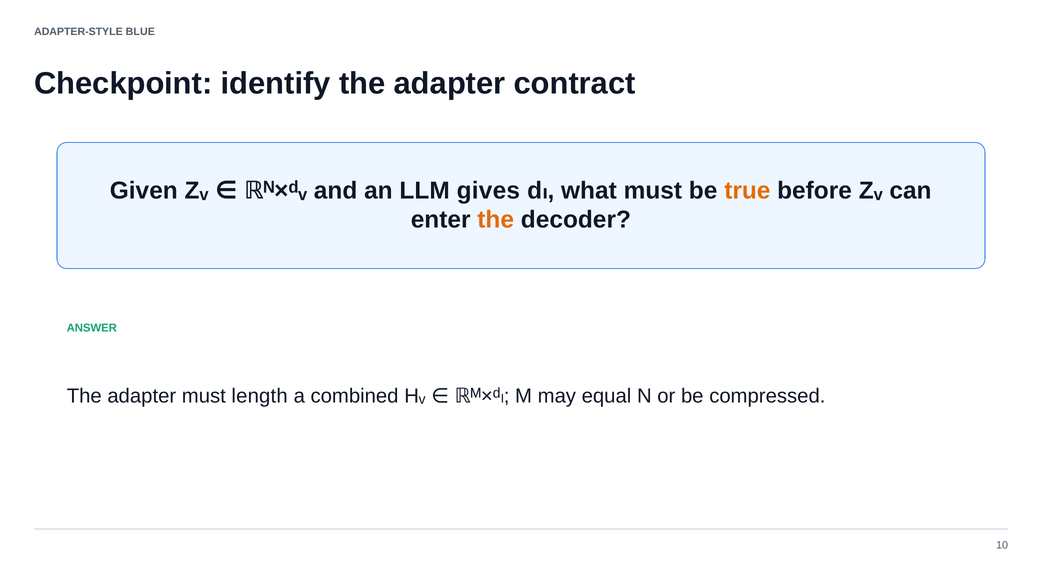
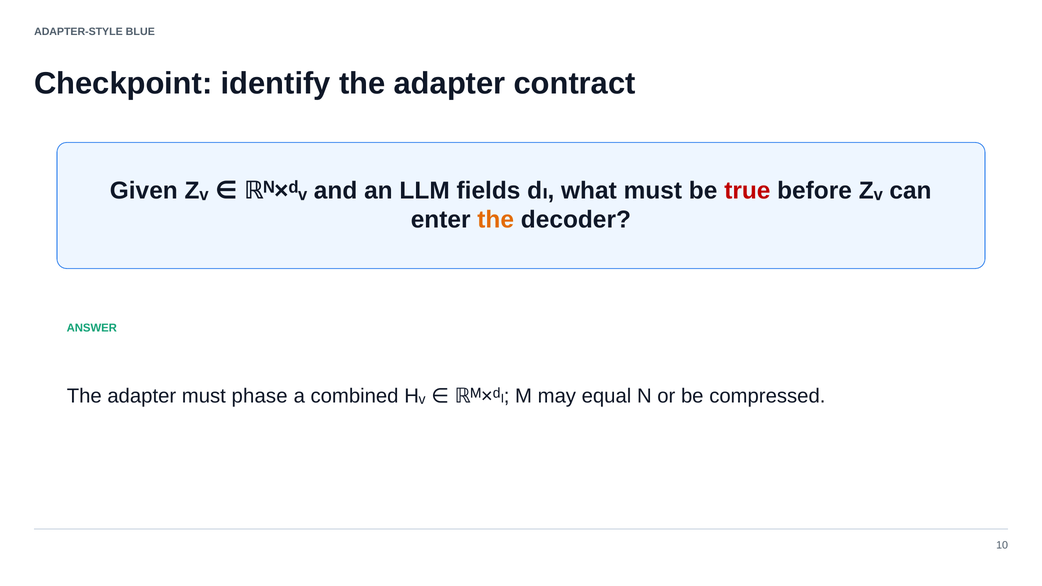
gives: gives -> fields (488, 191)
true colour: orange -> red (747, 191)
length: length -> phase (260, 396)
